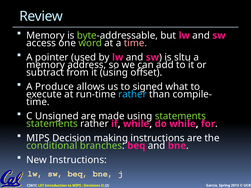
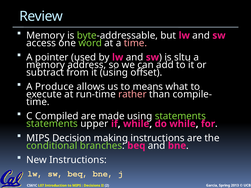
signed: signed -> means (148, 87)
rather colour: light blue -> pink (132, 94)
Unsigned: Unsigned -> Compiled (57, 116)
statements rather: rather -> upper (94, 124)
